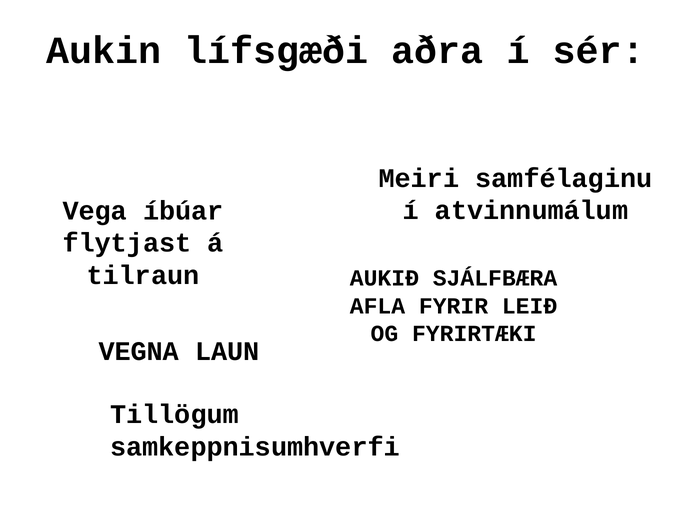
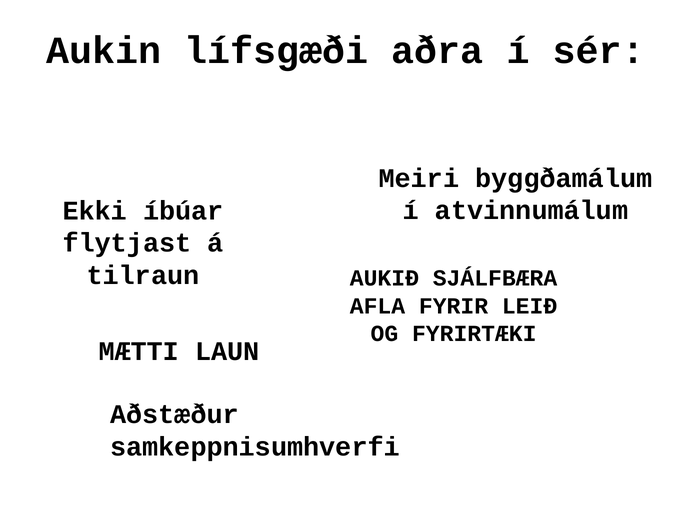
samfélaginu: samfélaginu -> byggðamálum (564, 178)
Vega: Vega -> Ekki (95, 210)
VEGNA: VEGNA -> MÆTTI (139, 351)
Tillögum: Tillögum -> Aðstæður (174, 414)
